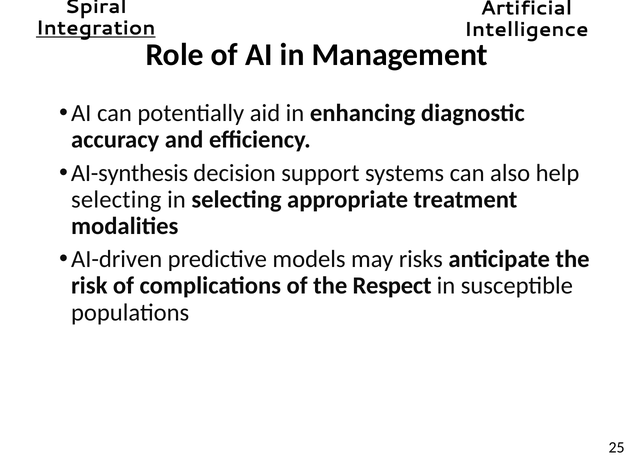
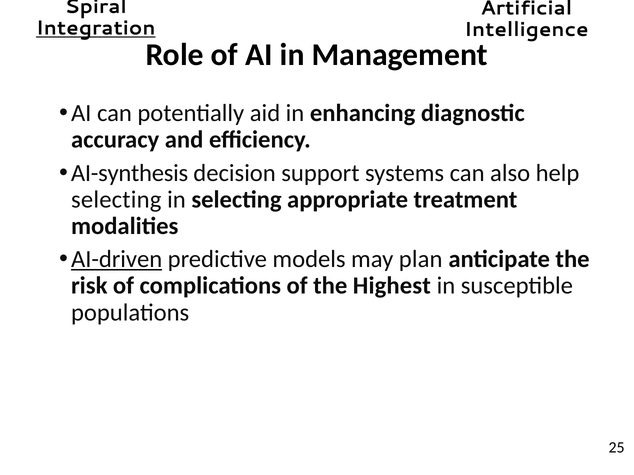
AI-driven underline: none -> present (117, 260)
risks: risks -> plan (421, 260)
Respect: Respect -> Highest (392, 286)
